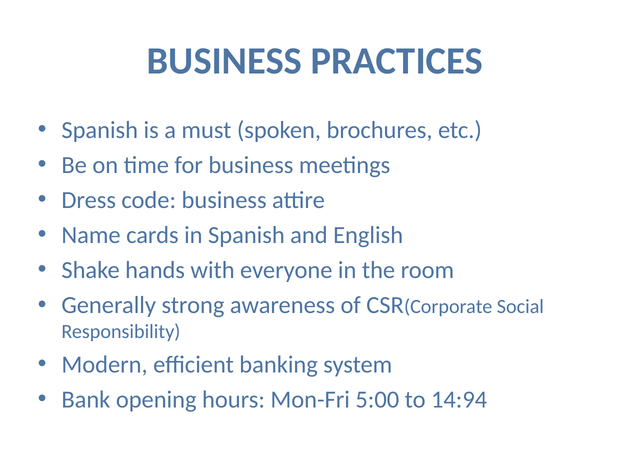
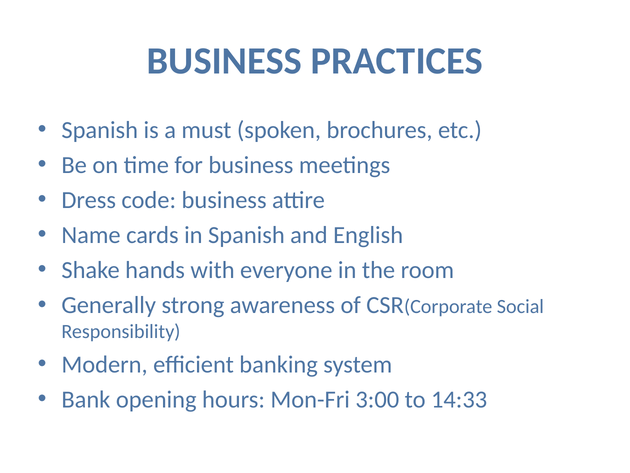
5:00: 5:00 -> 3:00 (377, 399)
14:94: 14:94 -> 14:33 (459, 399)
